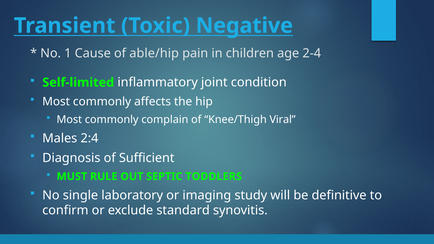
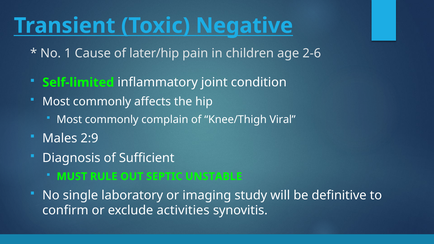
able/hip: able/hip -> later/hip (154, 53)
2-4: 2-4 -> 2-6 (312, 53)
2:4: 2:4 -> 2:9 (89, 138)
TODDLERS: TODDLERS -> UNSTABLE (214, 177)
standard: standard -> activities (183, 210)
